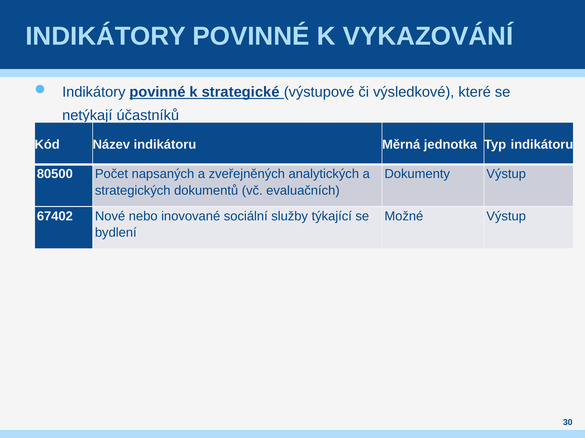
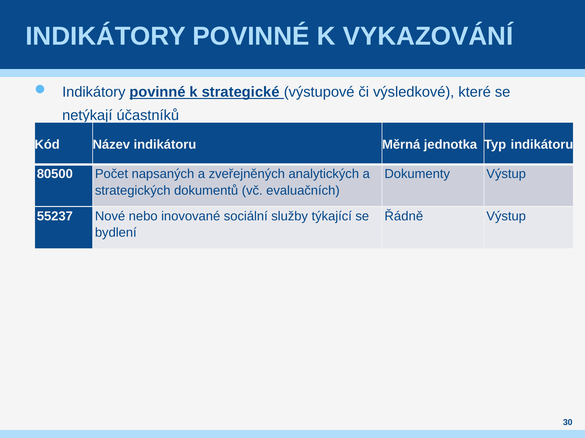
67402: 67402 -> 55237 (55, 216)
Možné: Možné -> Řádně (404, 216)
